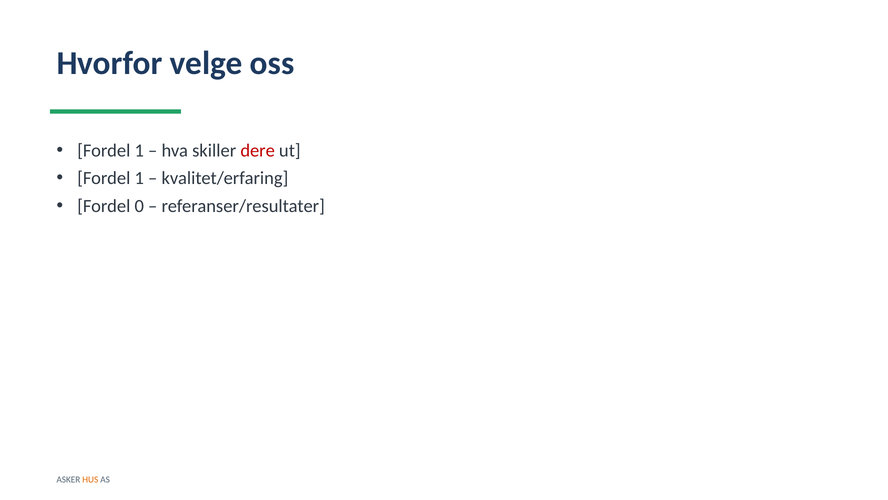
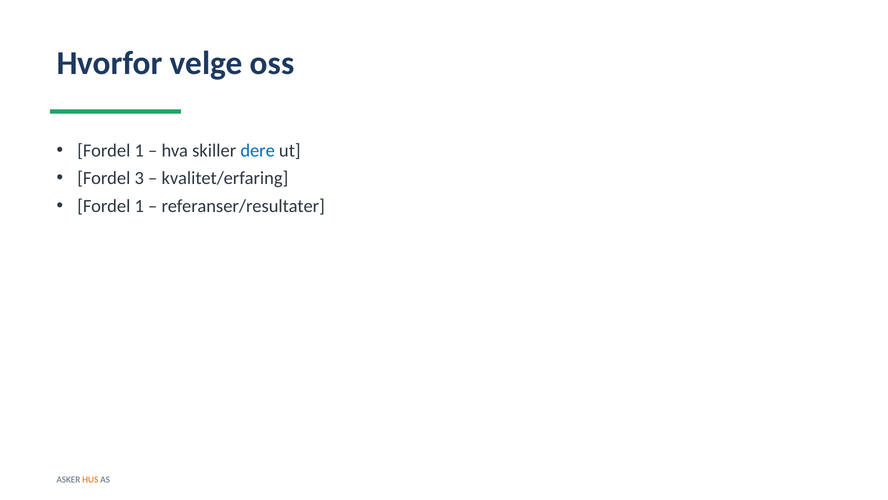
dere colour: red -> blue (258, 150)
1: 1 -> 3 (139, 178)
0: 0 -> 1 (139, 206)
